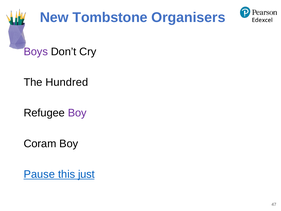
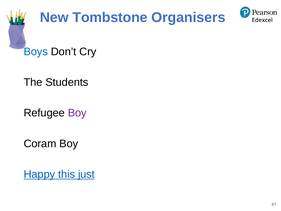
Boys colour: purple -> blue (36, 52)
Hundred: Hundred -> Students (67, 82)
Pause: Pause -> Happy (39, 174)
